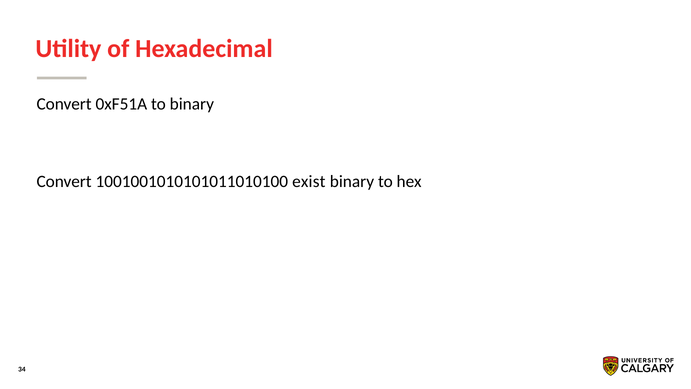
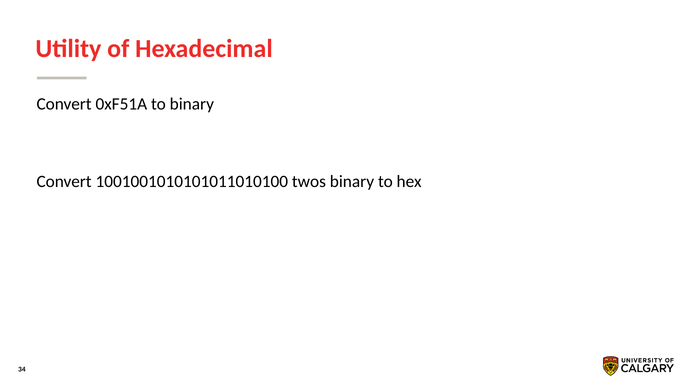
exist: exist -> twos (309, 181)
